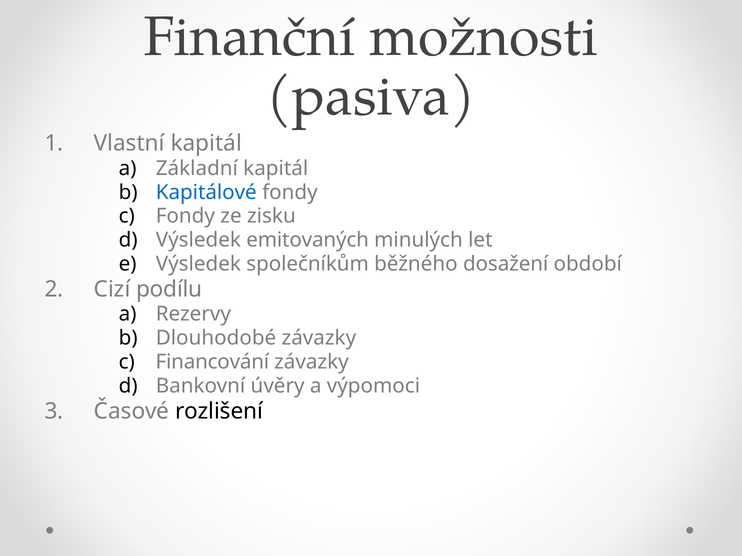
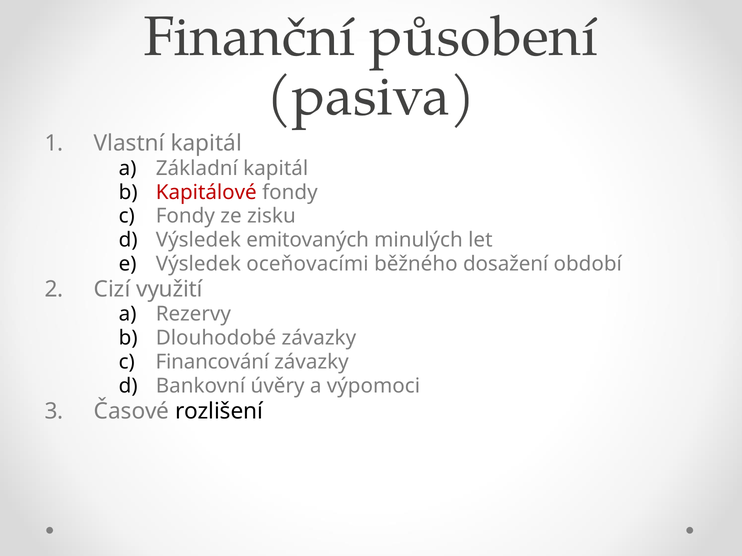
možnosti: možnosti -> působení (483, 37)
Kapitálové colour: blue -> red (206, 192)
společníkům: společníkům -> oceňovacími (307, 264)
podílu: podílu -> využití (169, 289)
